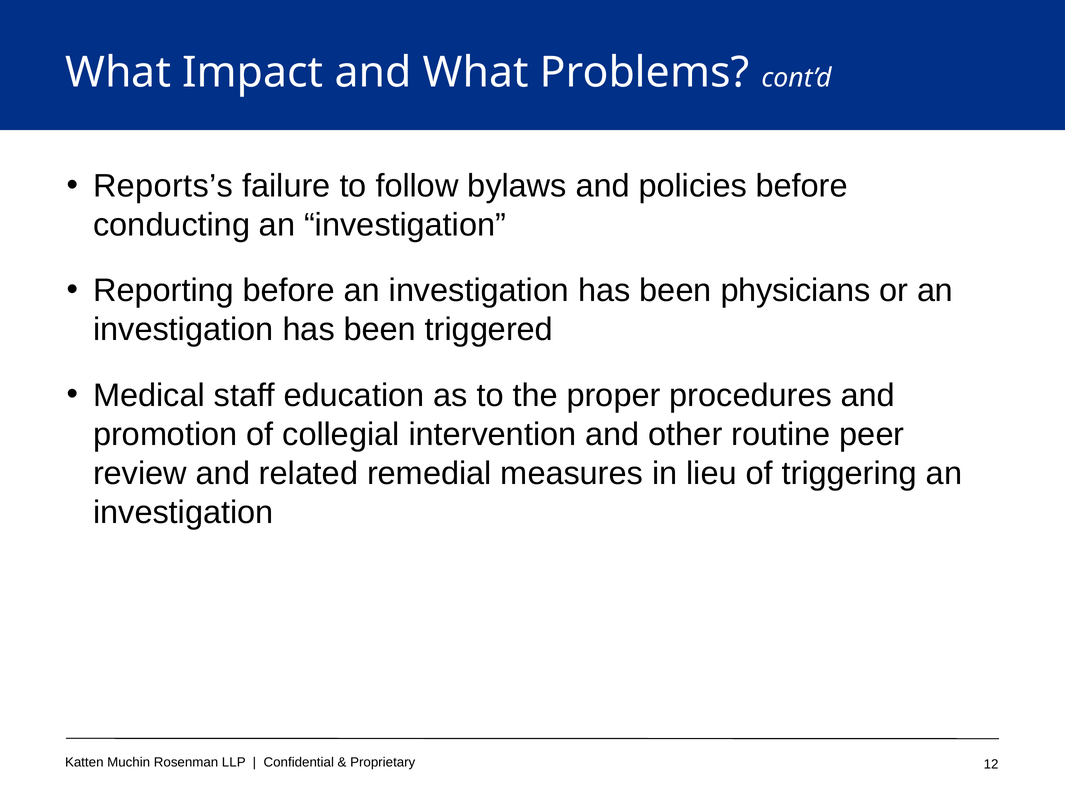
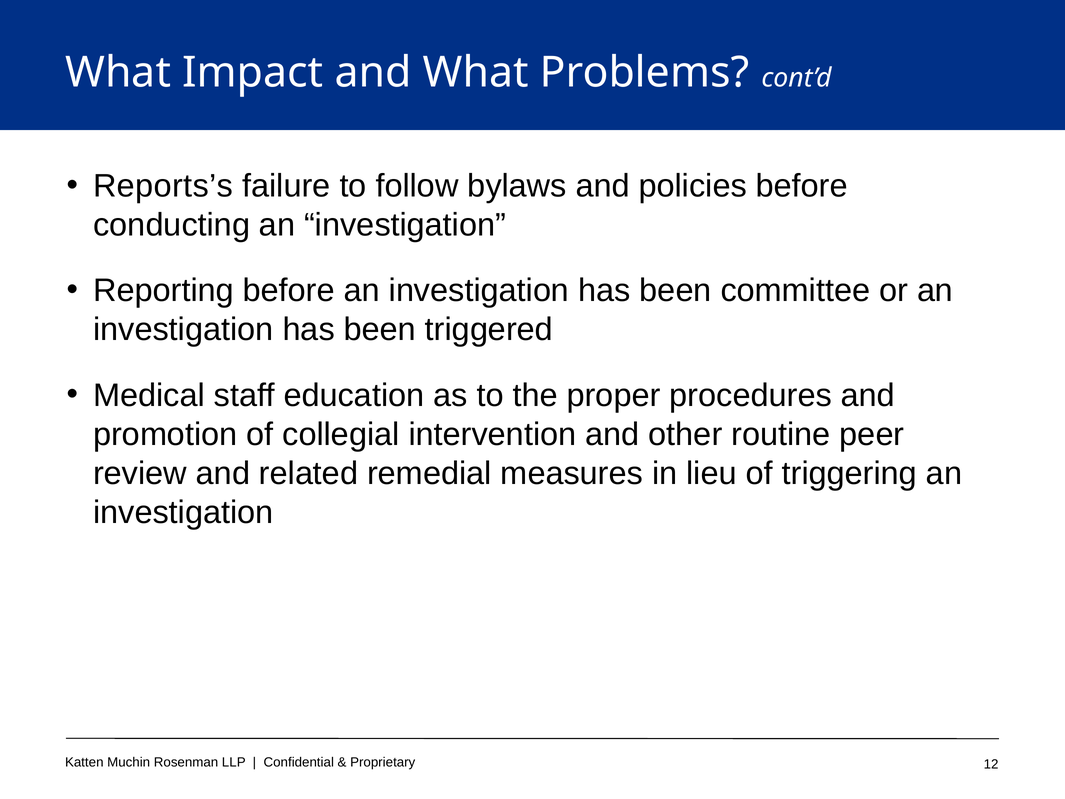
physicians: physicians -> committee (795, 291)
